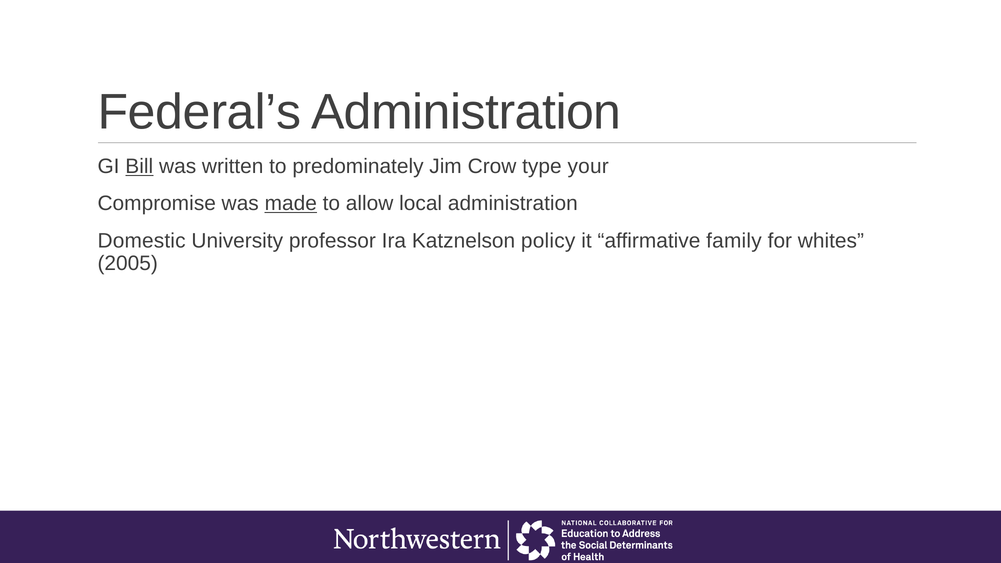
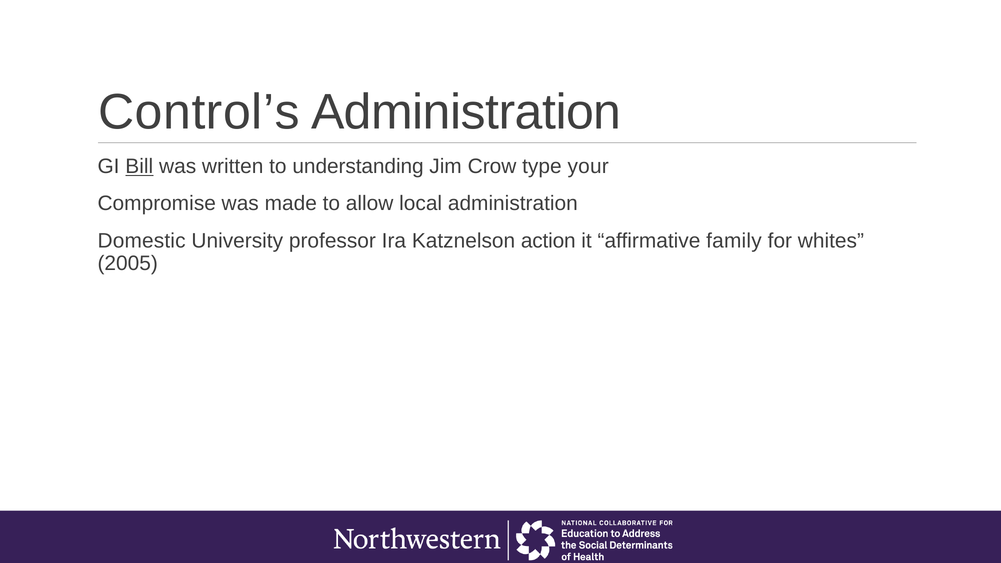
Federal’s: Federal’s -> Control’s (199, 112)
predominately: predominately -> understanding (358, 166)
made underline: present -> none (291, 204)
policy: policy -> action (548, 241)
